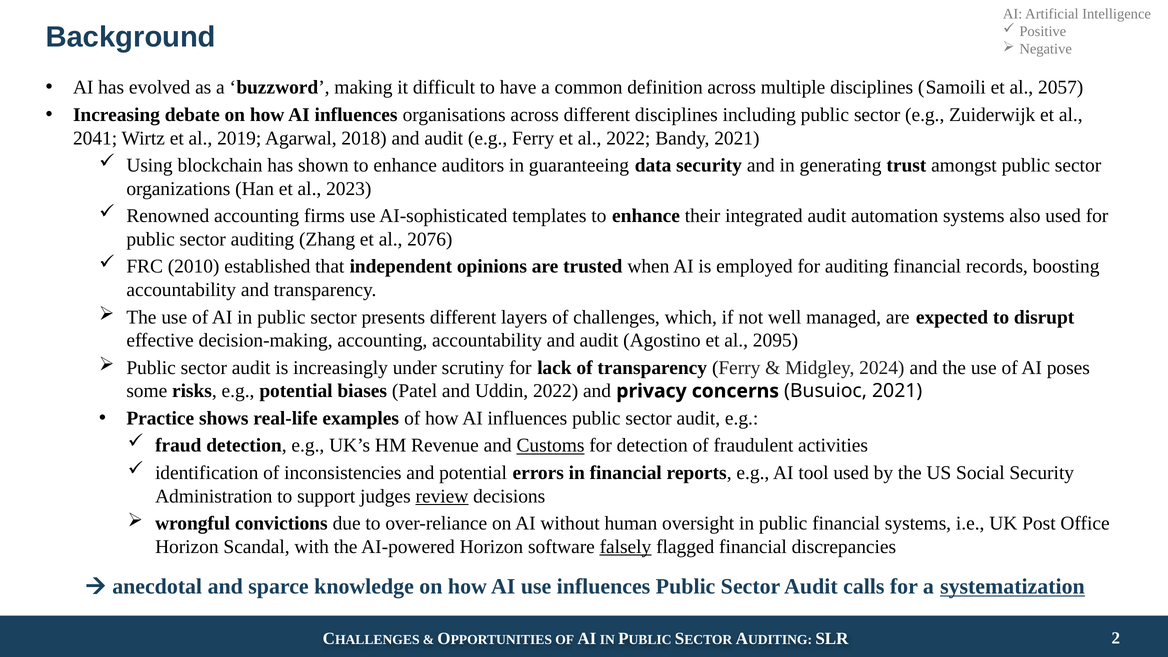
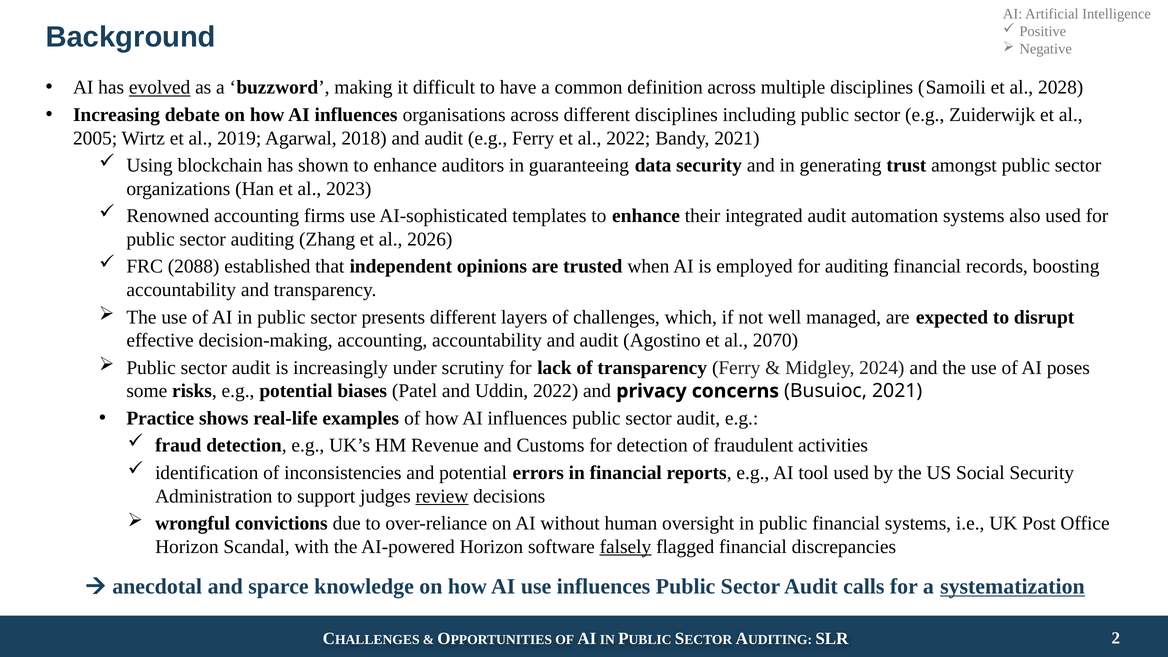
evolved underline: none -> present (160, 87)
2057: 2057 -> 2028 (1061, 87)
2041: 2041 -> 2005 (95, 138)
2076: 2076 -> 2026 (430, 239)
2010: 2010 -> 2088 (194, 267)
2095: 2095 -> 2070 (775, 340)
Customs underline: present -> none (551, 446)
